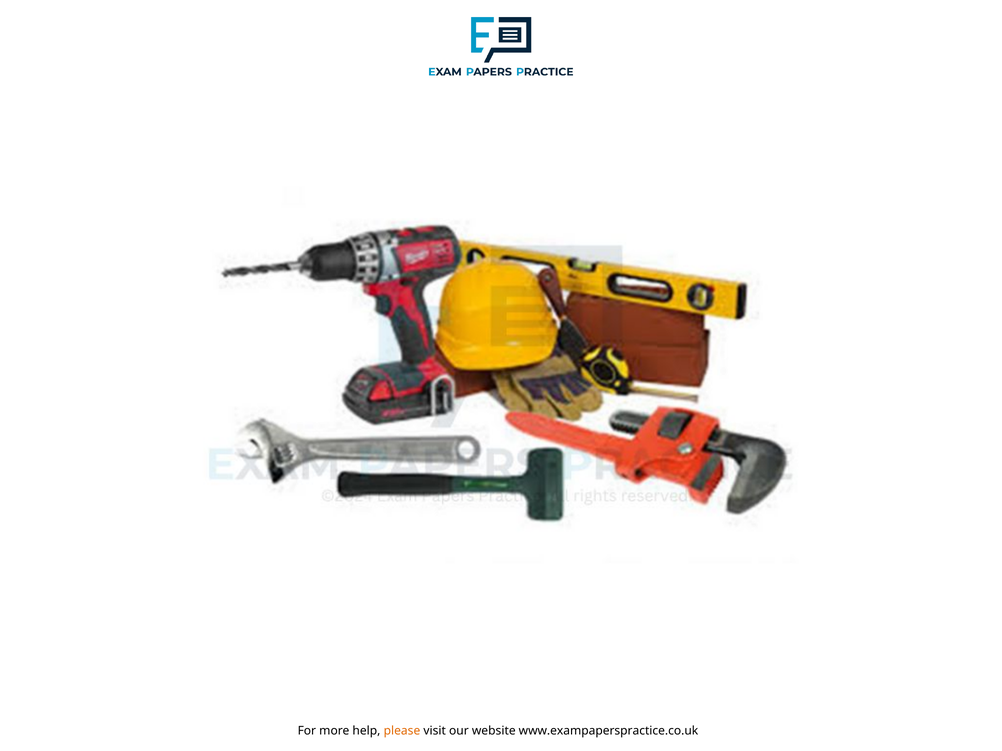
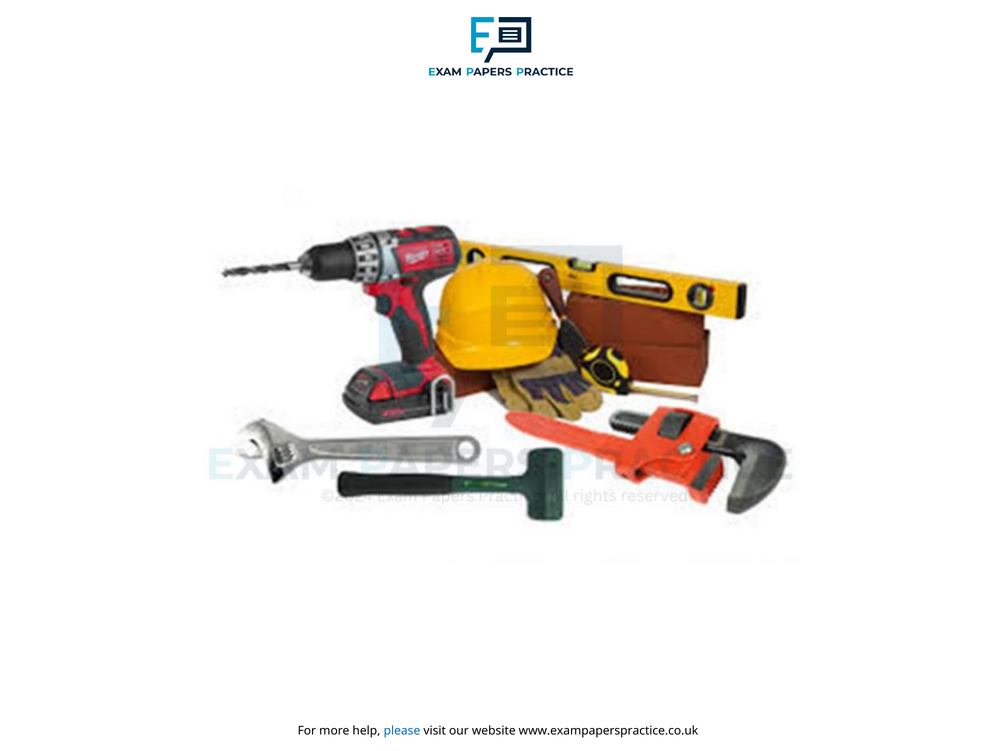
please colour: orange -> blue (402, 731)
